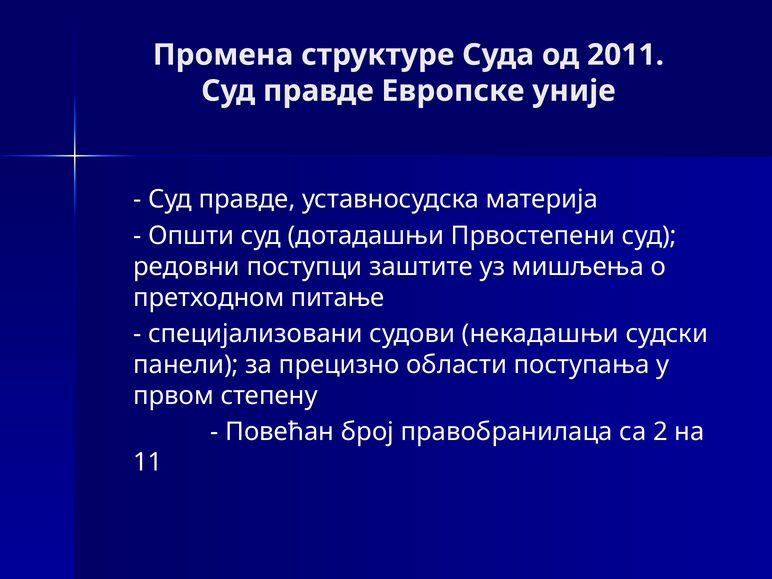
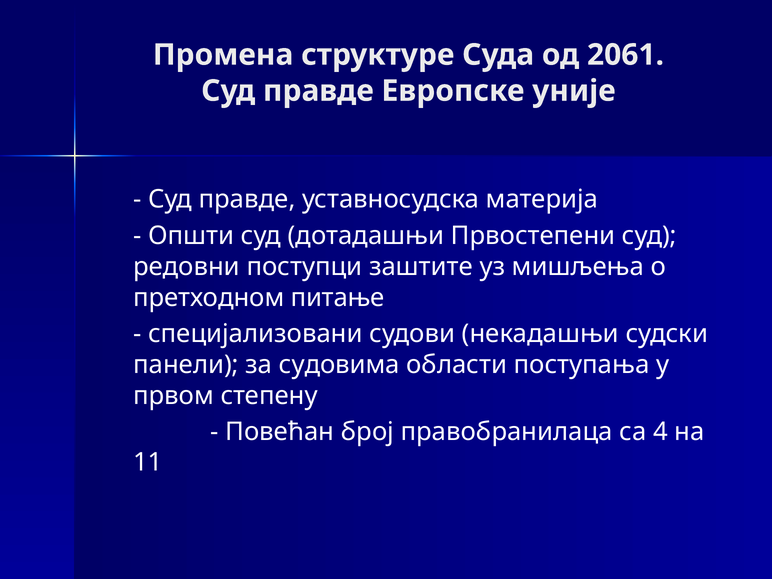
2011: 2011 -> 2061 (625, 55)
прецизно: прецизно -> судовима (339, 365)
2: 2 -> 4 (660, 432)
